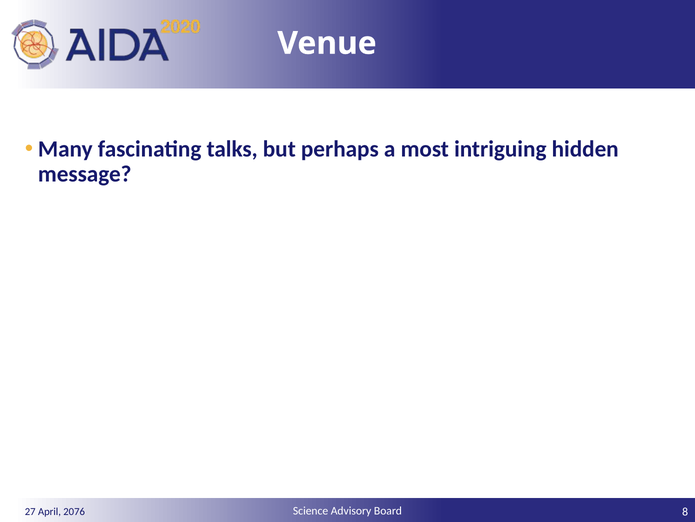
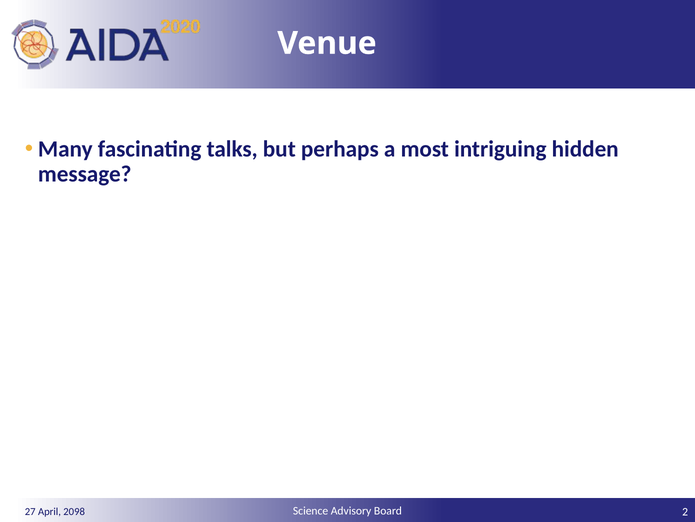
8: 8 -> 2 (685, 511)
2076: 2076 -> 2098 (74, 511)
